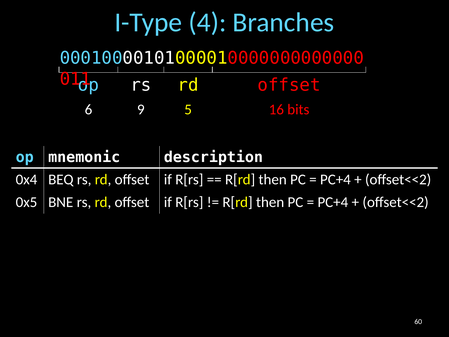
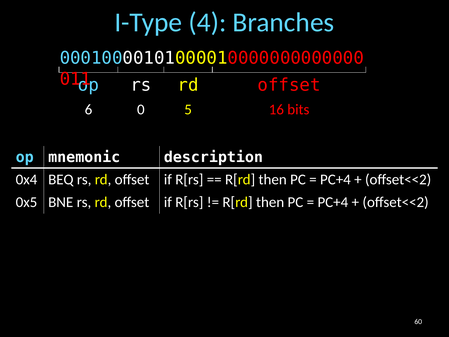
9: 9 -> 0 (141, 109)
